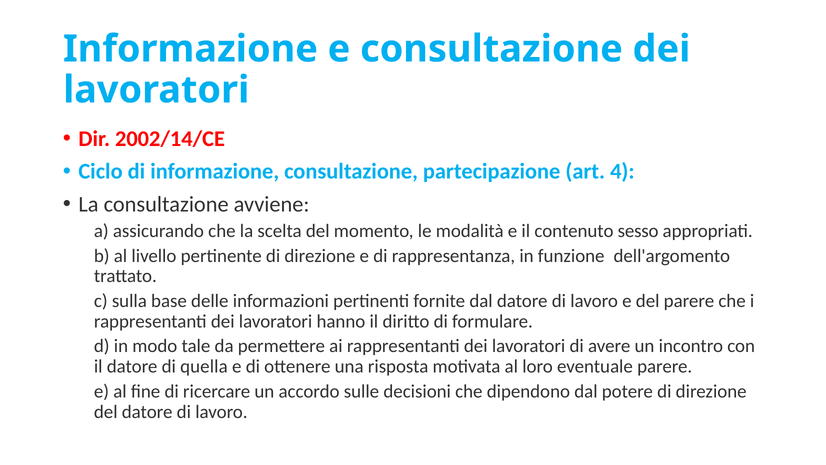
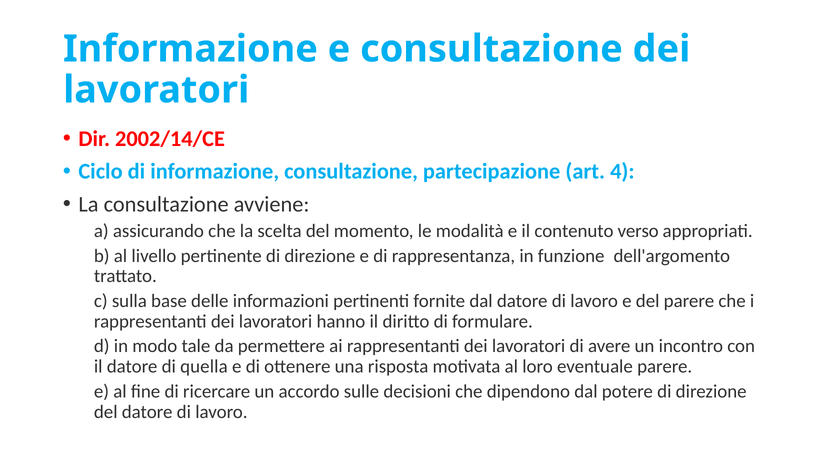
sesso: sesso -> verso (638, 231)
